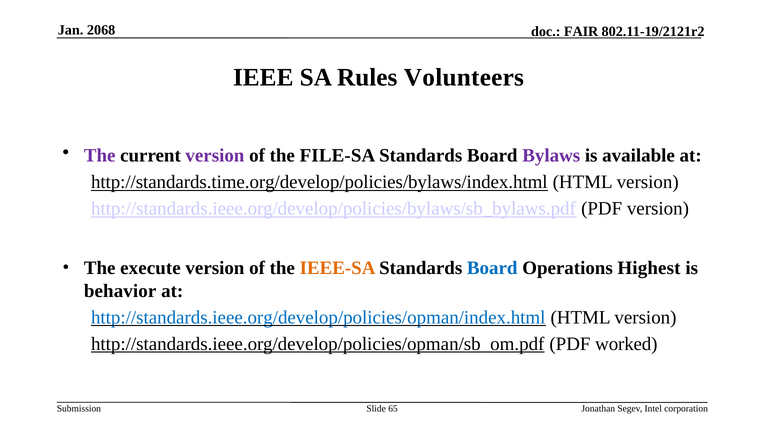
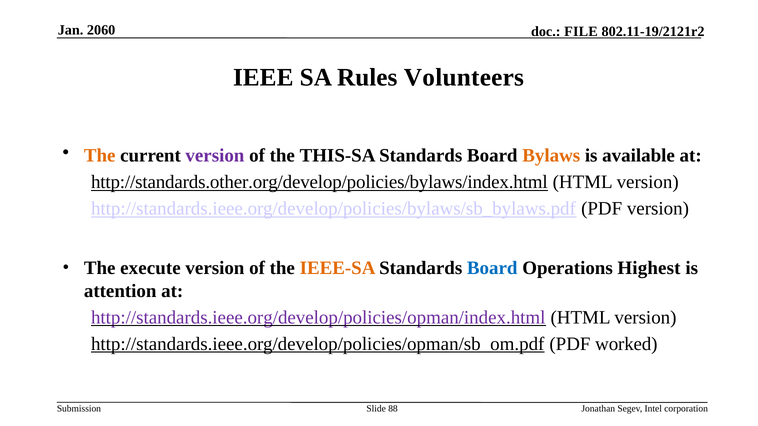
2068: 2068 -> 2060 (101, 30)
FAIR: FAIR -> FILE (581, 32)
The colour: purple -> orange (100, 156)
FILE-SA: FILE-SA -> THIS-SA (338, 156)
Bylaws colour: purple -> orange (551, 156)
http://standards.time.org/develop/policies/bylaws/index.html: http://standards.time.org/develop/policies/bylaws/index.html -> http://standards.other.org/develop/policies/bylaws/index.html (319, 182)
behavior: behavior -> attention (120, 291)
http://standards.ieee.org/develop/policies/opman/index.html colour: blue -> purple (318, 318)
65: 65 -> 88 (393, 409)
